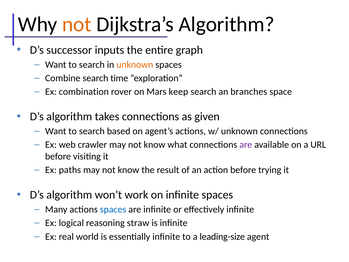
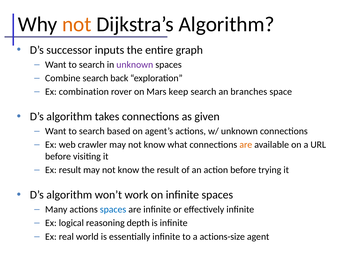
unknown colour: orange -> purple (135, 65)
time: time -> back (119, 78)
are colour: purple -> orange (246, 145)
Ex paths: paths -> result (70, 170)
straw: straw -> depth (138, 223)
leading-size: leading-size -> actions-size (222, 236)
